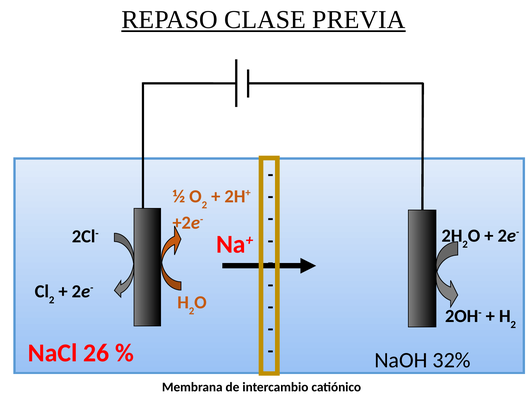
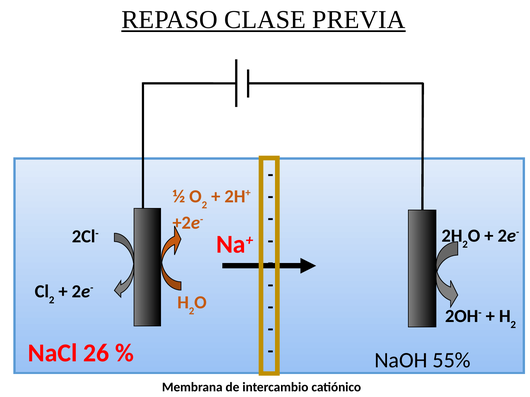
32%: 32% -> 55% (452, 361)
